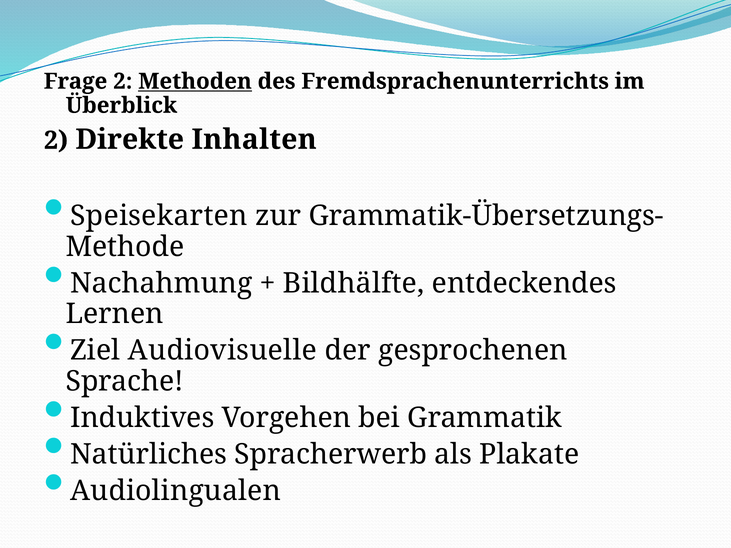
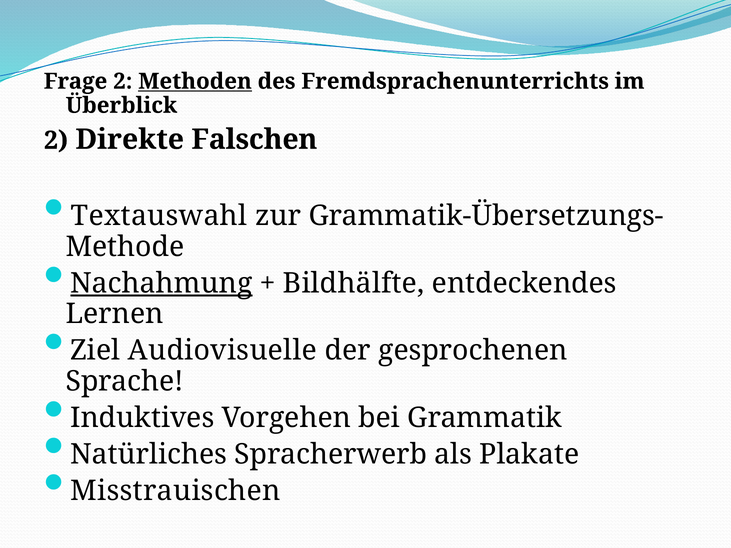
Inhalten: Inhalten -> Falschen (254, 140)
Speisekarten: Speisekarten -> Textauswahl (159, 216)
Nachahmung underline: none -> present (161, 283)
Audiolingualen: Audiolingualen -> Misstrauischen (175, 491)
